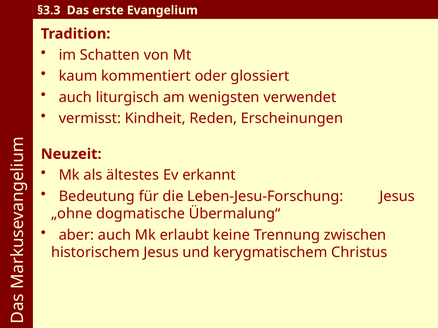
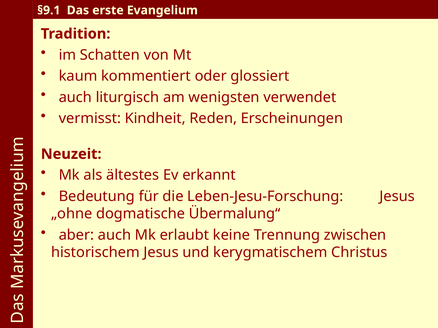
§3.3: §3.3 -> §9.1 (49, 10)
